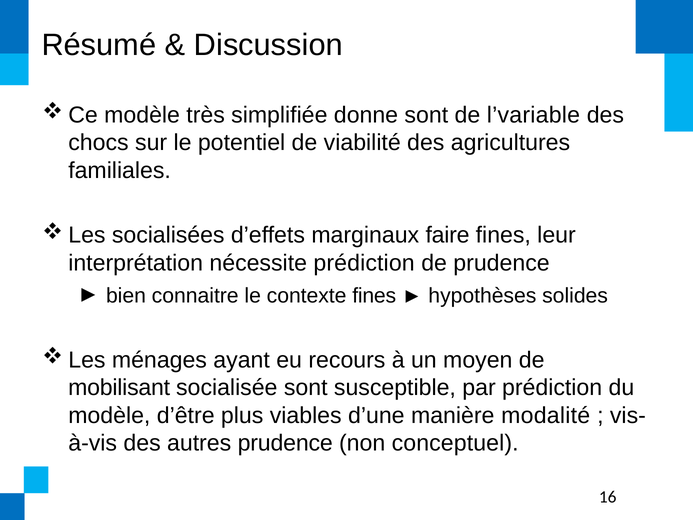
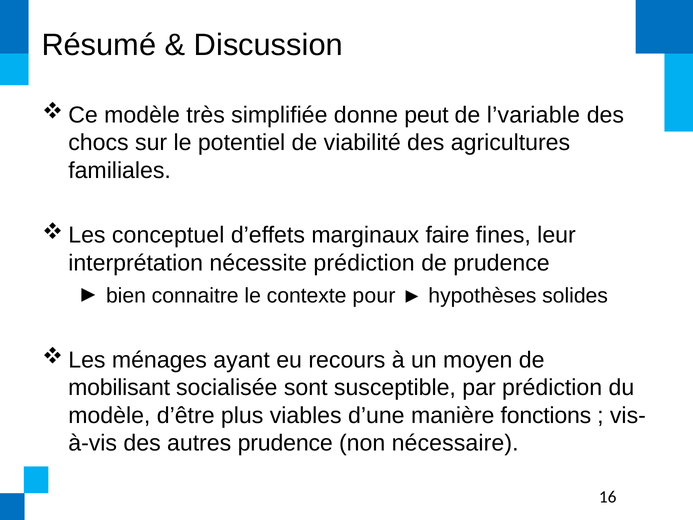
donne sont: sont -> peut (426, 115)
socialisées: socialisées -> conceptuel (168, 235)
contexte fines: fines -> pour (374, 296)
modalité: modalité -> fonctions (546, 415)
conceptuel: conceptuel -> nécessaire (455, 443)
